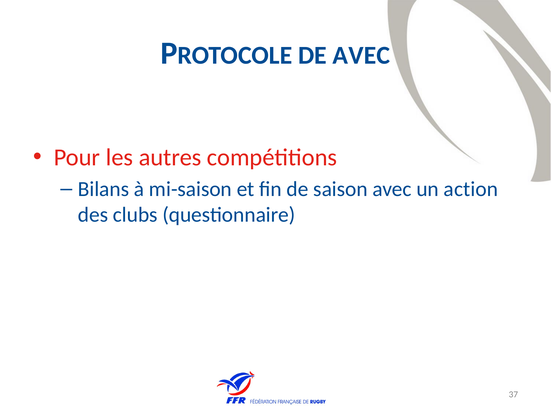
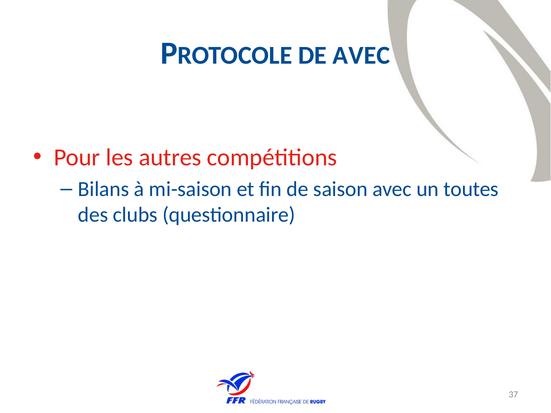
action: action -> toutes (471, 189)
